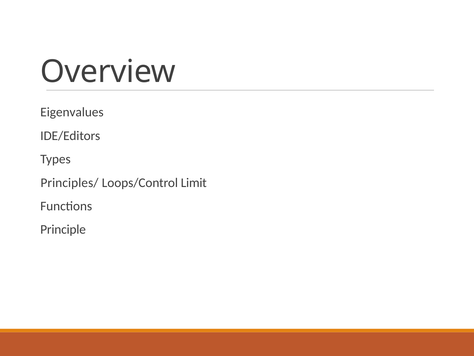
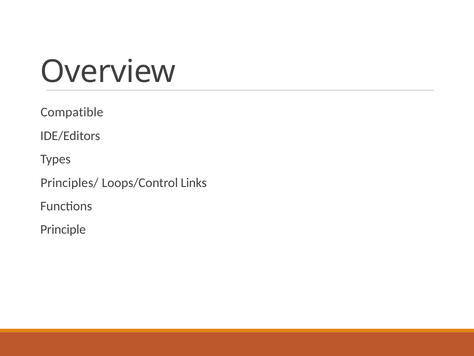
Eigenvalues: Eigenvalues -> Compatible (72, 112)
Limit: Limit -> Links (194, 182)
